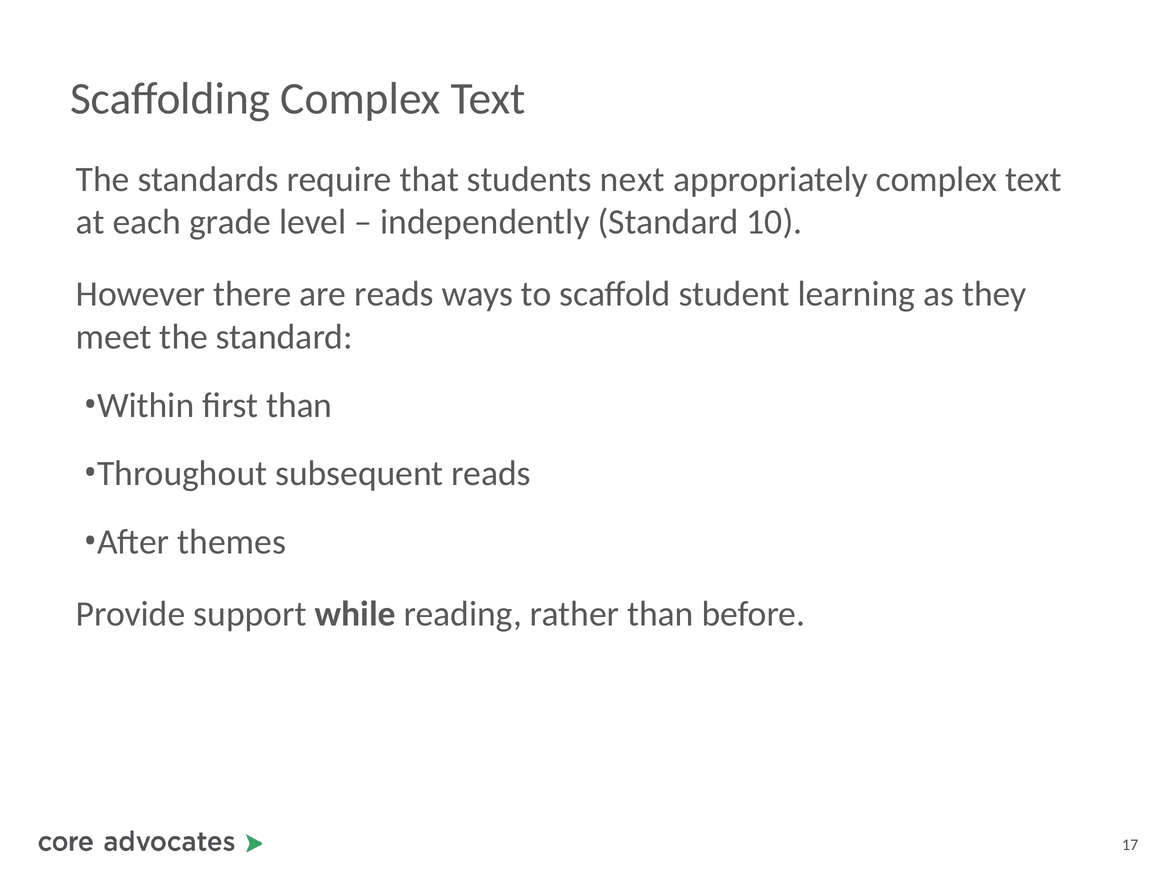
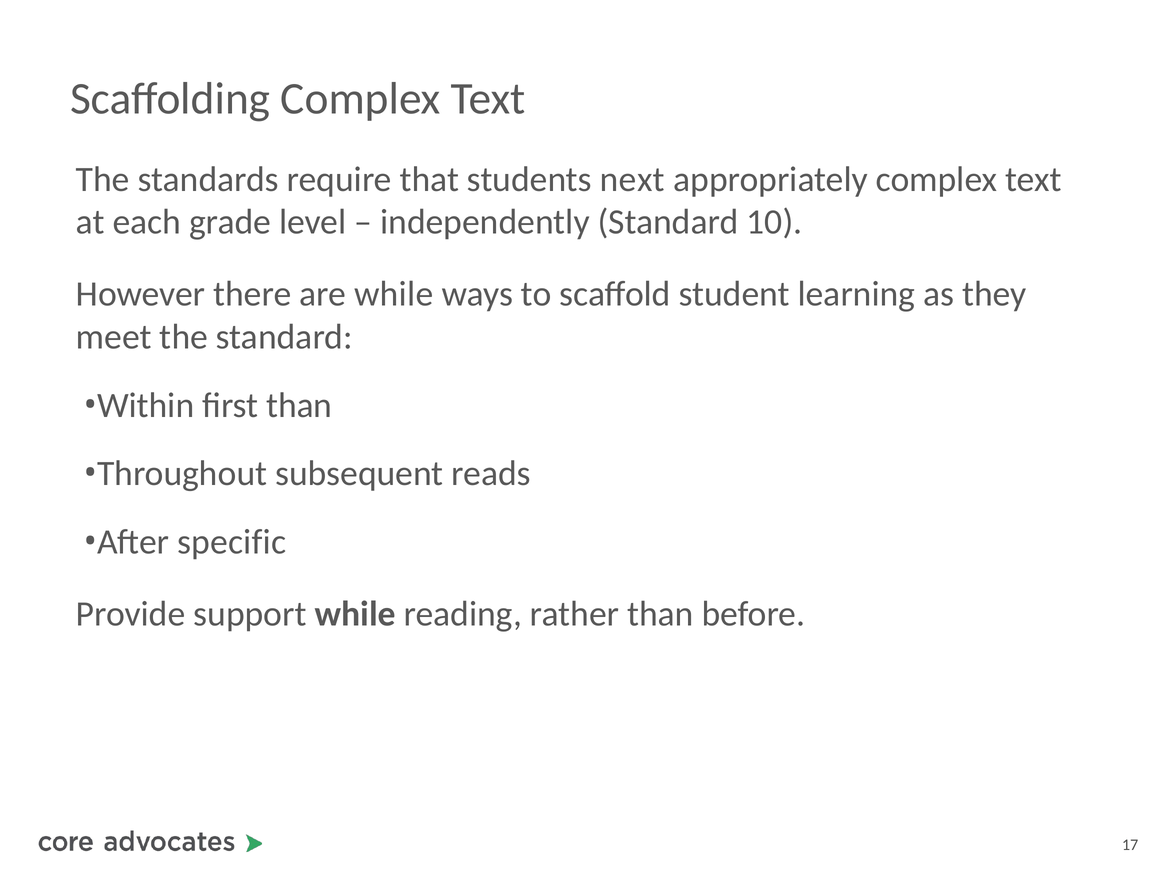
are reads: reads -> while (394, 294)
themes: themes -> specific (232, 542)
